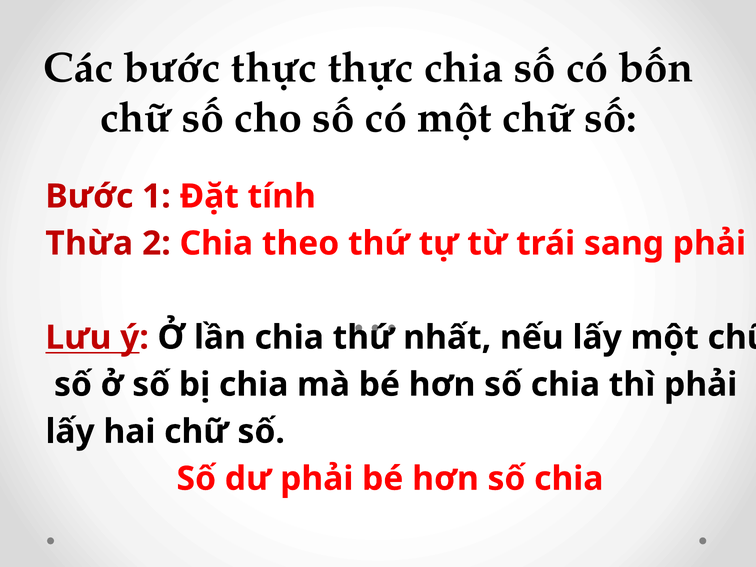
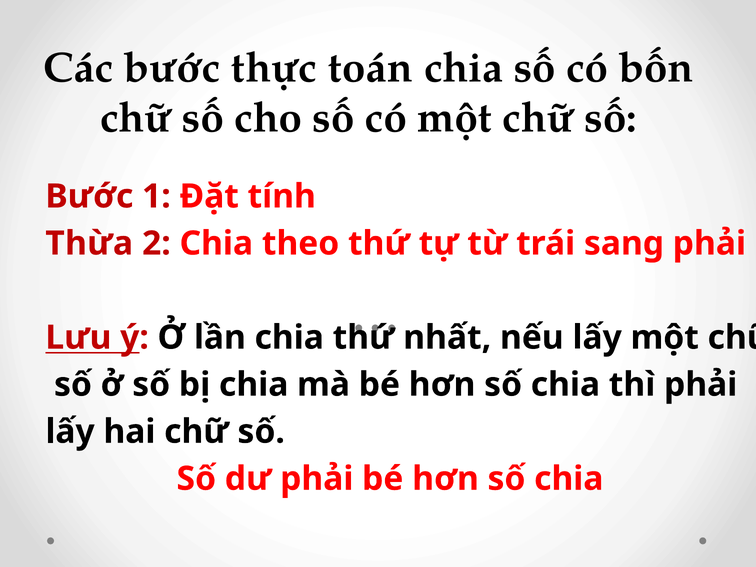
thực thực: thực -> toán (370, 68)
